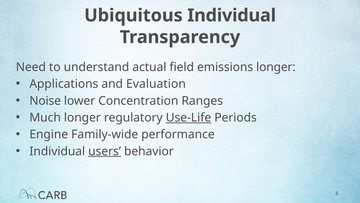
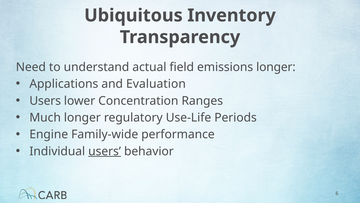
Ubiquitous Individual: Individual -> Inventory (232, 15)
Noise: Noise -> Users (45, 101)
Use-Life underline: present -> none (188, 117)
